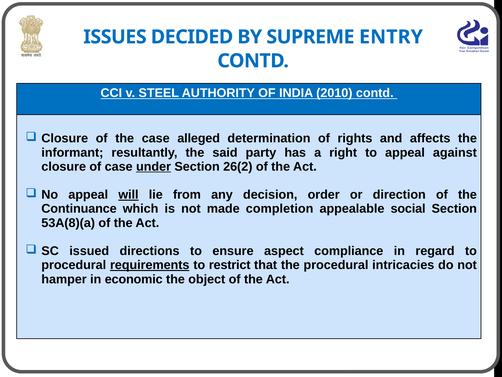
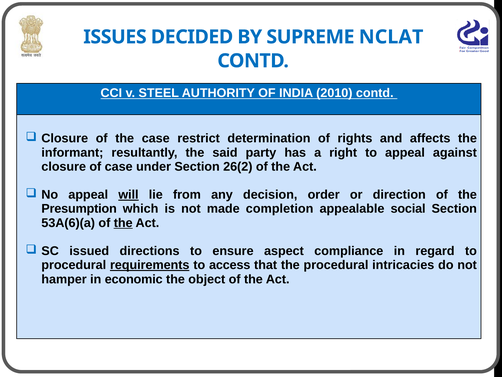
ENTRY: ENTRY -> NCLAT (391, 37)
alleged: alleged -> restrict (199, 138)
under underline: present -> none (154, 166)
Continuance: Continuance -> Presumption (79, 209)
53A(8)(a: 53A(8)(a -> 53A(6)(a (68, 223)
the underline: none -> present (123, 223)
restrict: restrict -> access (230, 265)
